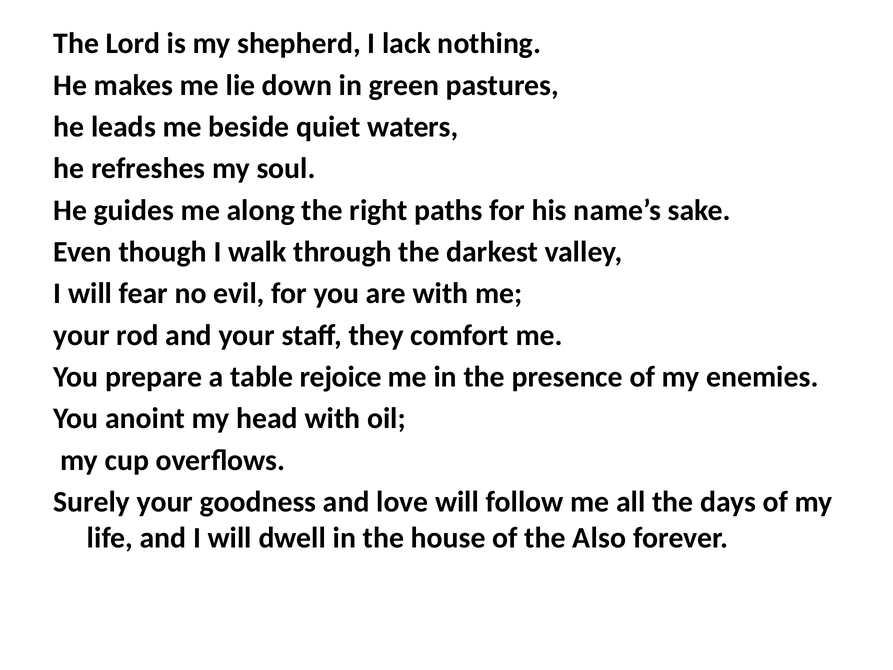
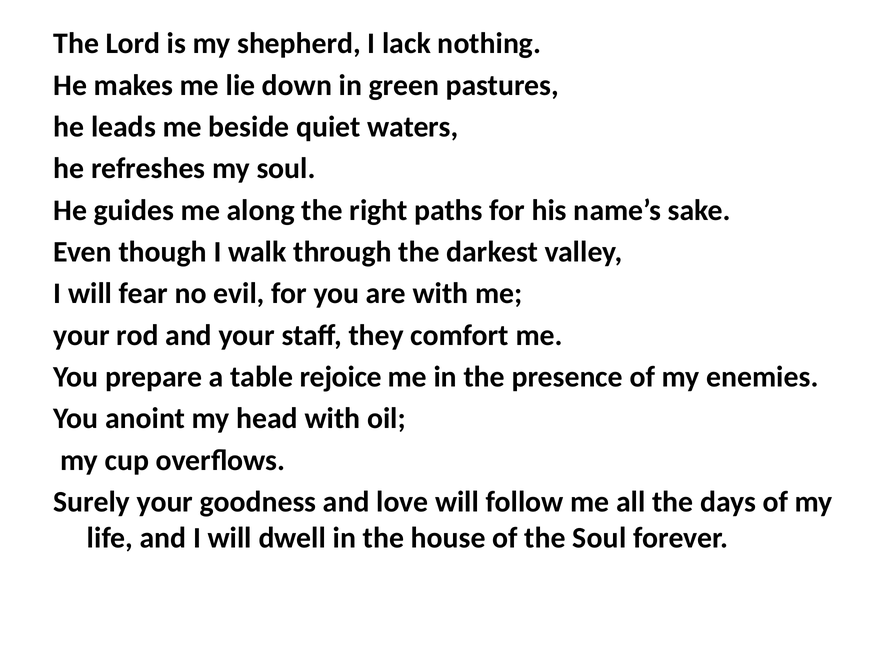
the Also: Also -> Soul (599, 538)
